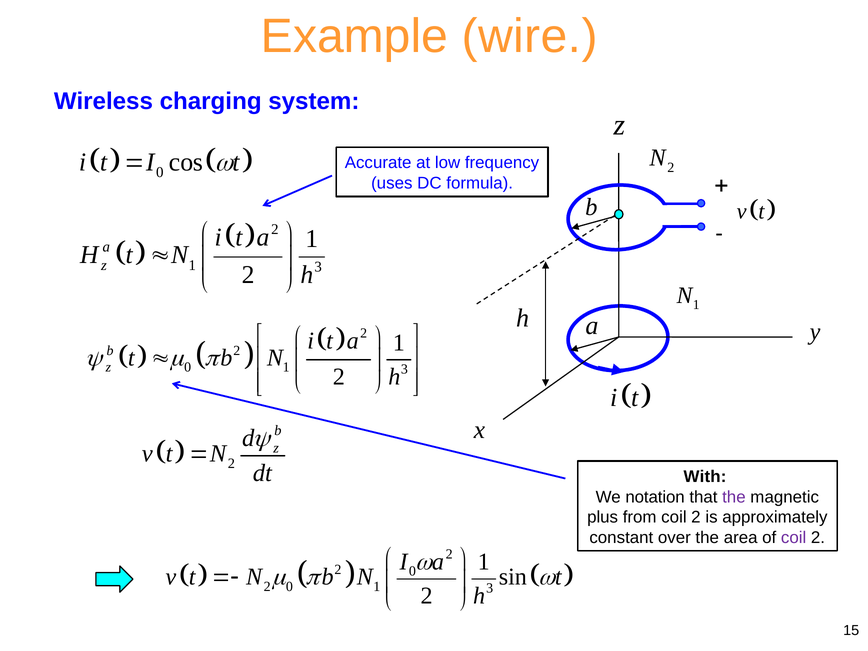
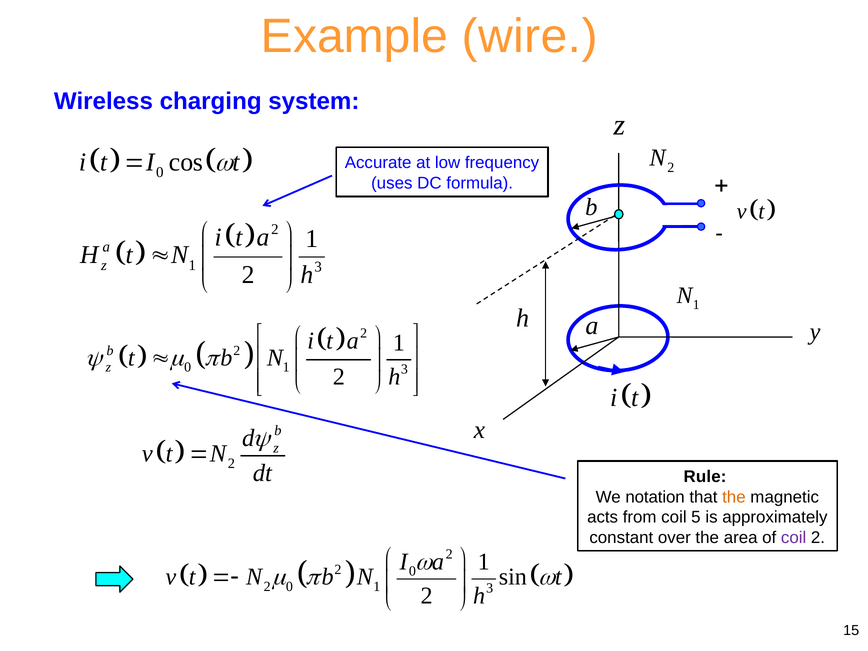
With: With -> Rule (705, 477)
the colour: purple -> orange (734, 497)
plus: plus -> acts (603, 517)
from coil 2: 2 -> 5 (696, 517)
